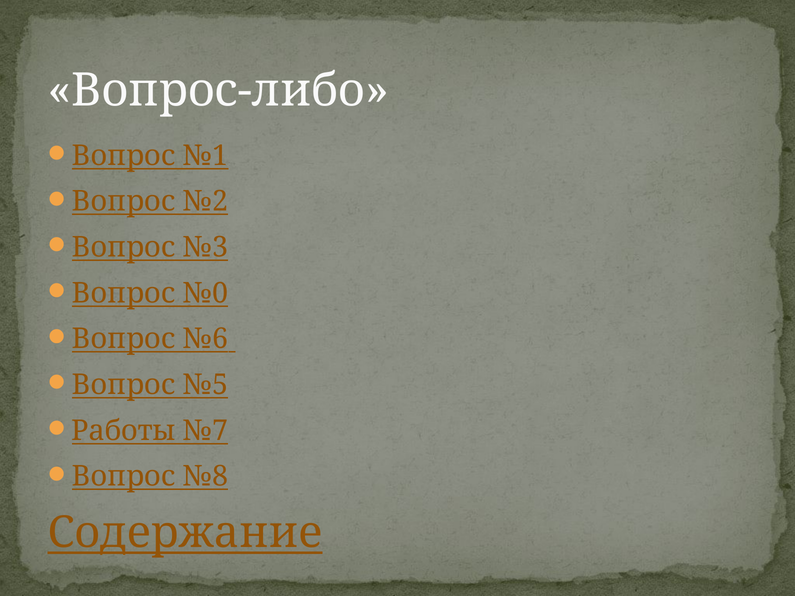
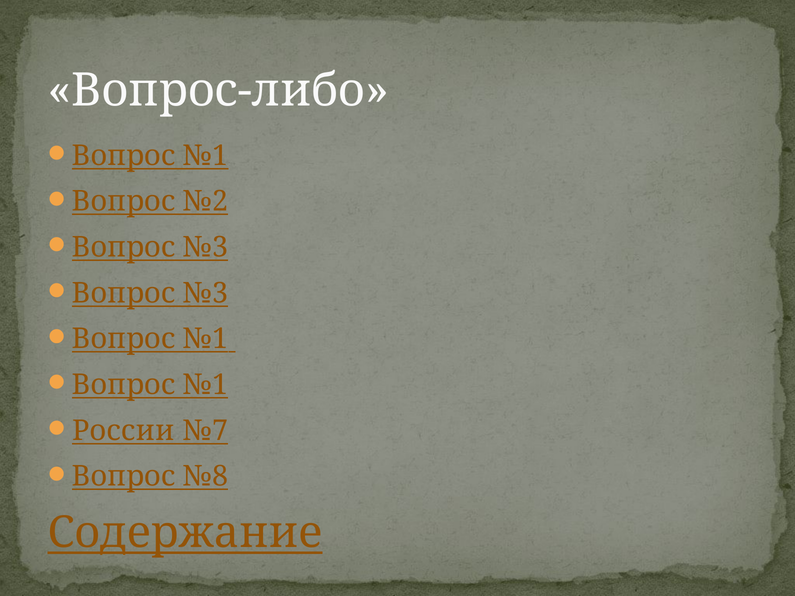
№0: №0 -> №3 (206, 293)
№6: №6 -> №1 (206, 339)
№5: №5 -> №1 (206, 385)
Работы: Работы -> России (123, 431)
